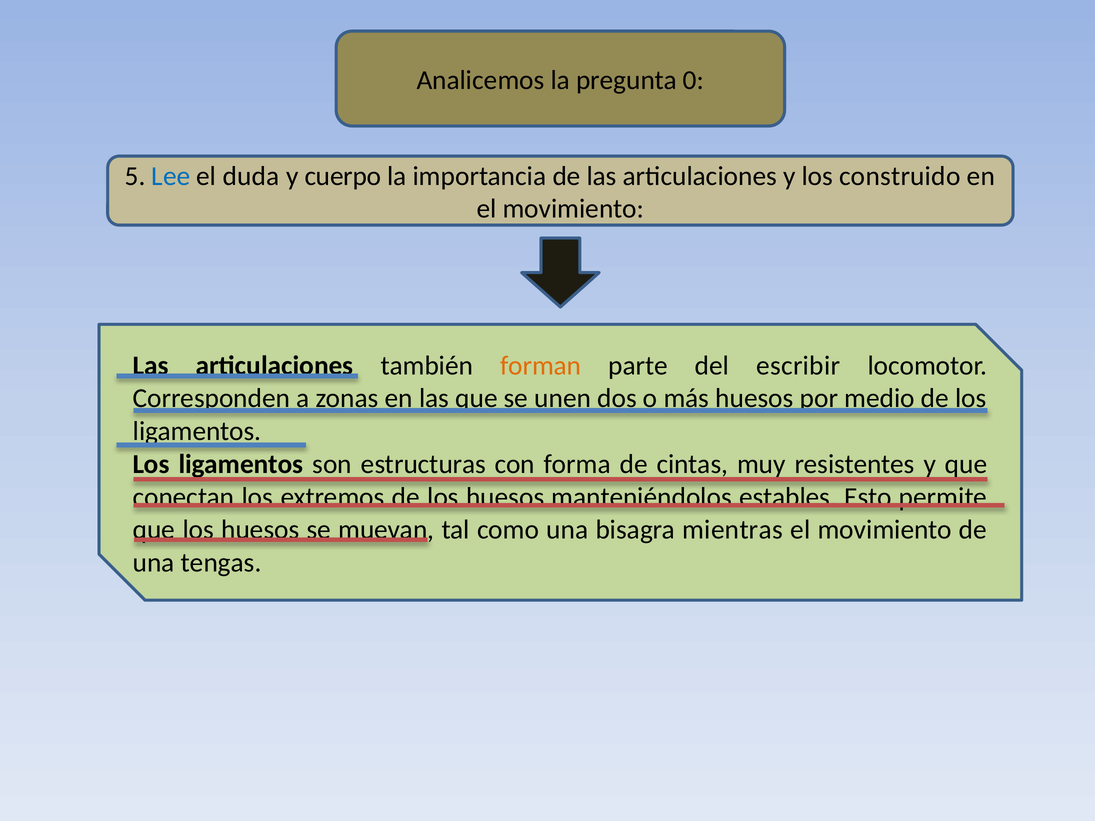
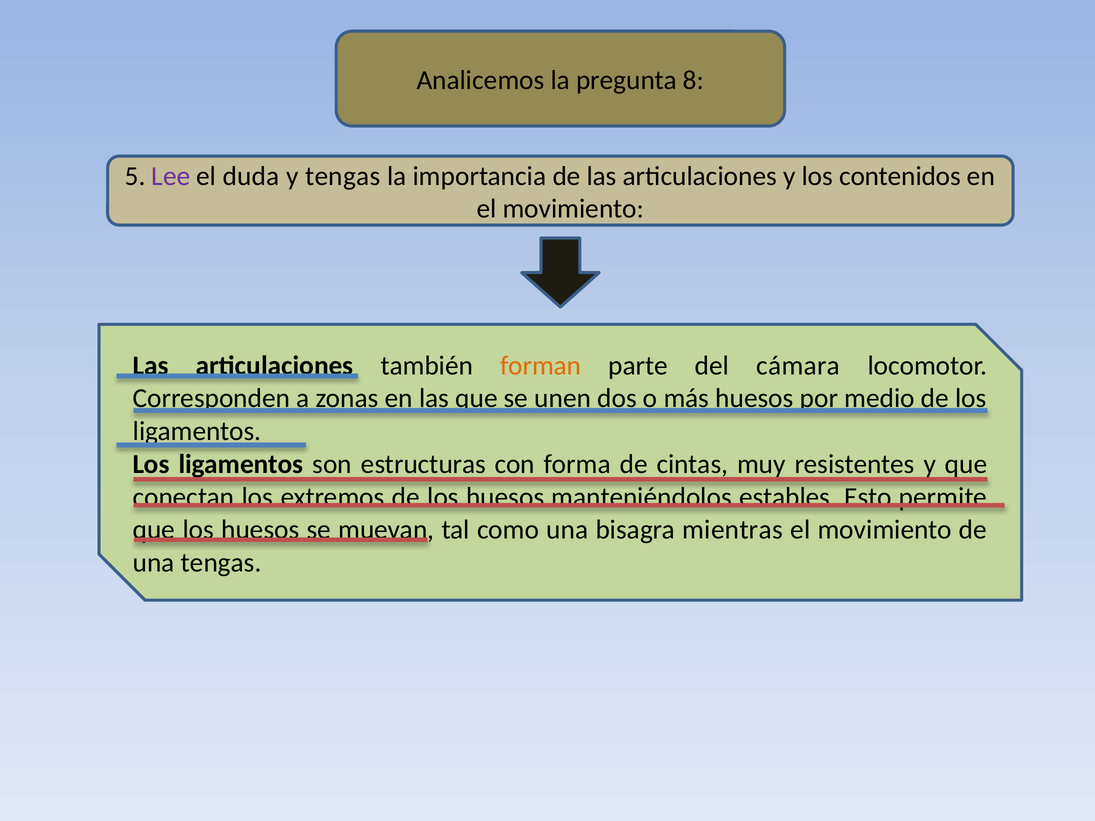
0: 0 -> 8 (693, 80)
Lee colour: blue -> purple (171, 176)
y cuerpo: cuerpo -> tengas (343, 176)
construido: construido -> contenidos (900, 176)
escribir: escribir -> cámara (798, 366)
